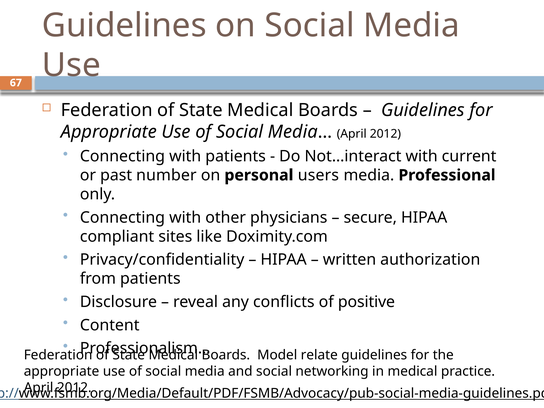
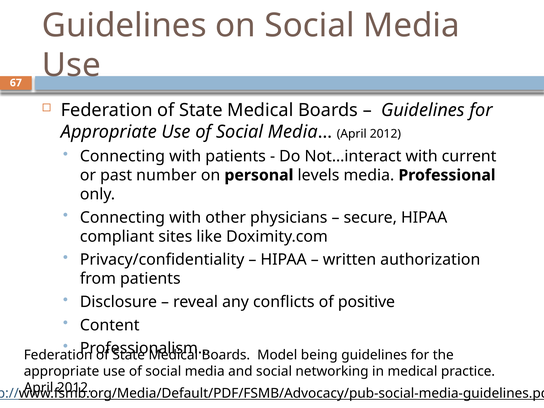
users: users -> levels (318, 175)
relate: relate -> being (319, 355)
